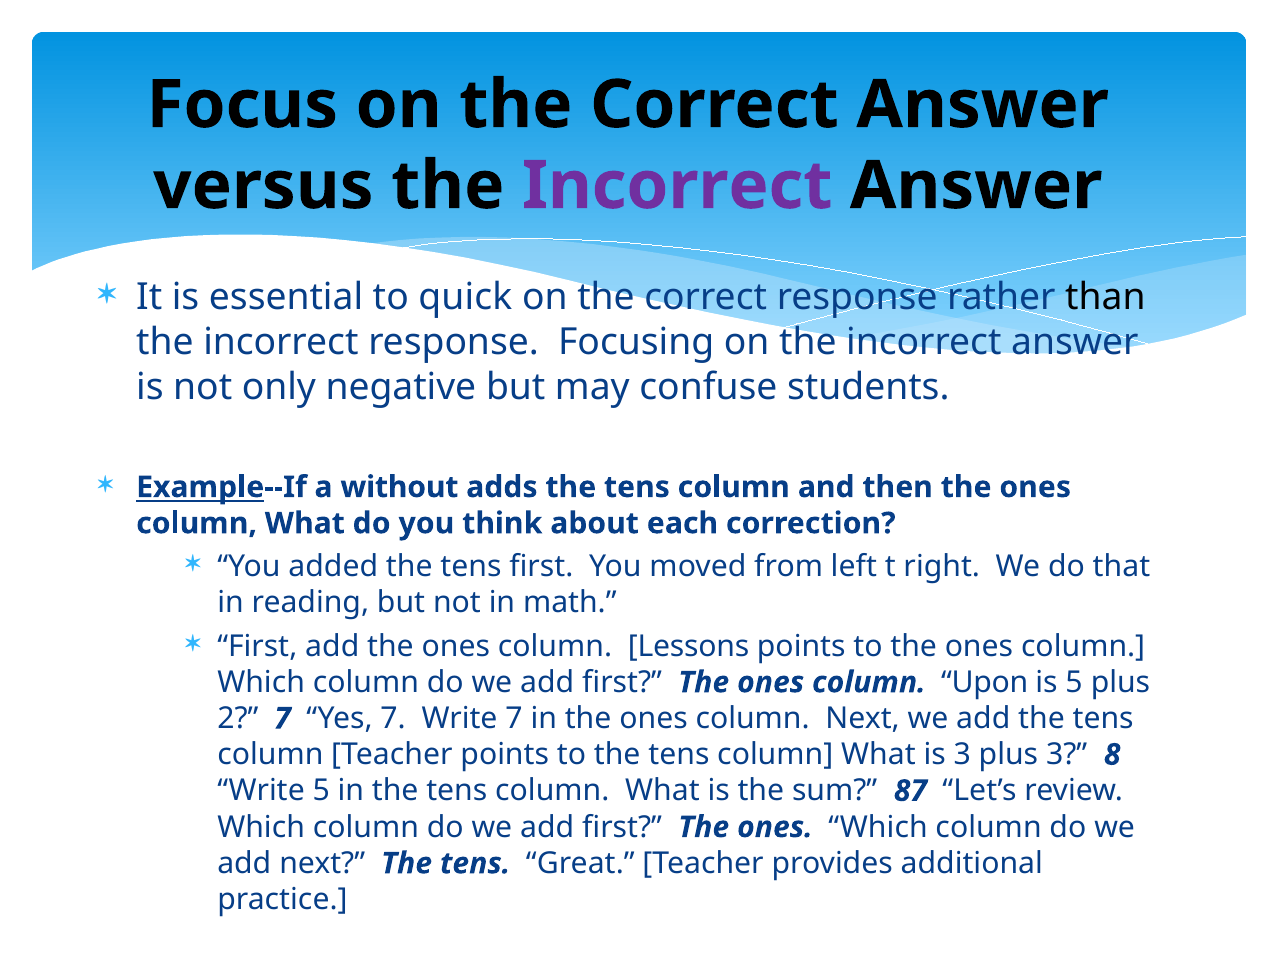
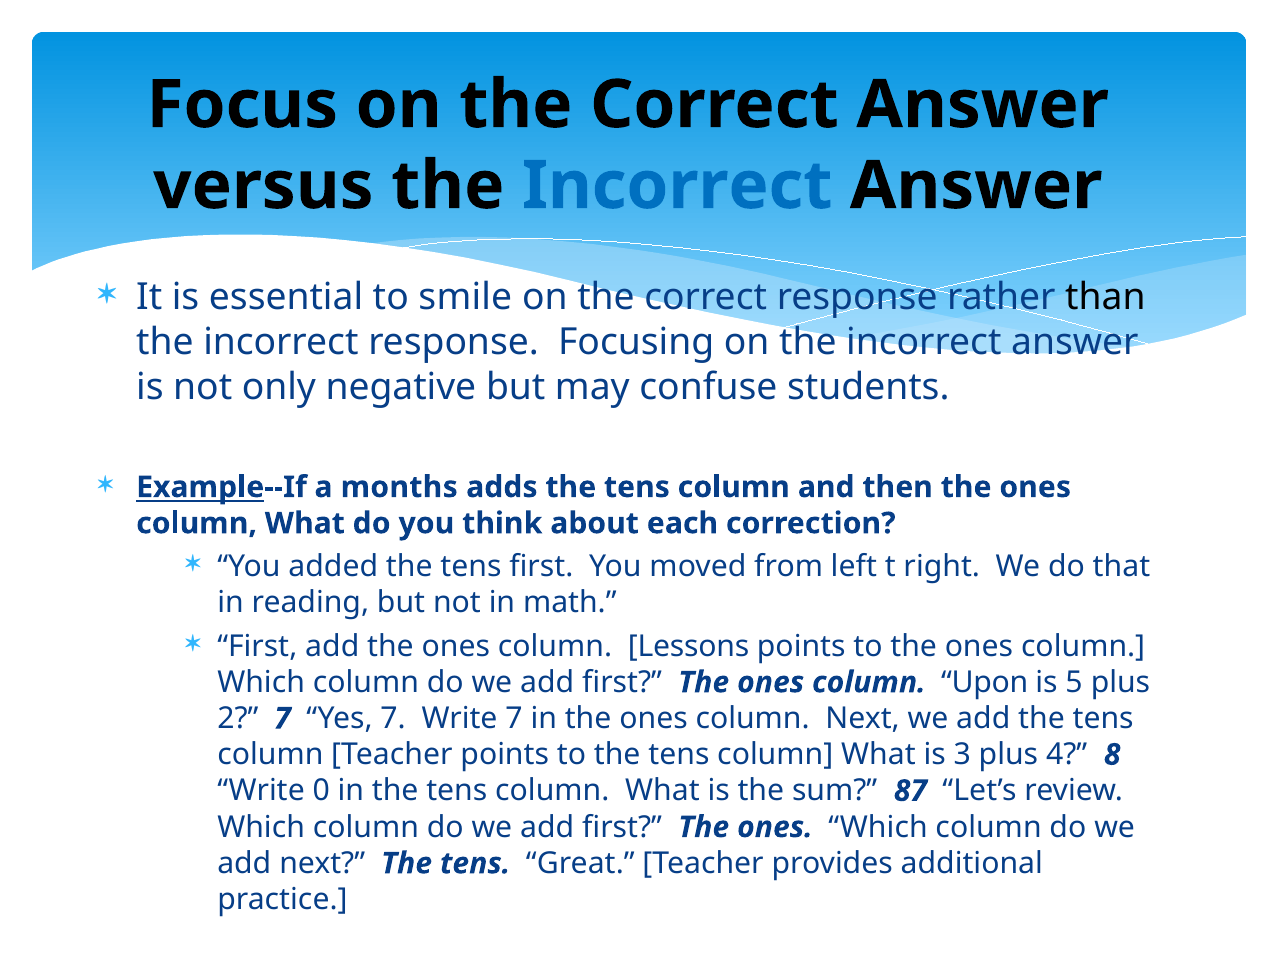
Incorrect colour: purple -> blue (677, 186)
quick: quick -> smile (465, 297)
without: without -> months (399, 487)
plus 3: 3 -> 4 (1067, 755)
Write 5: 5 -> 0 (321, 791)
